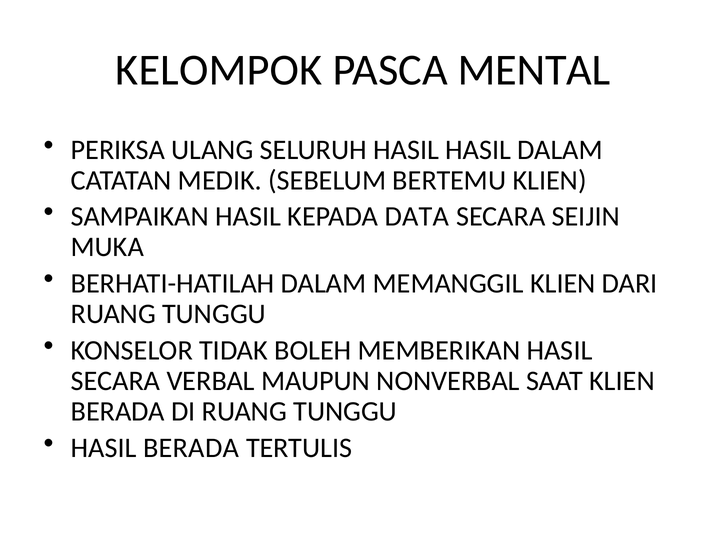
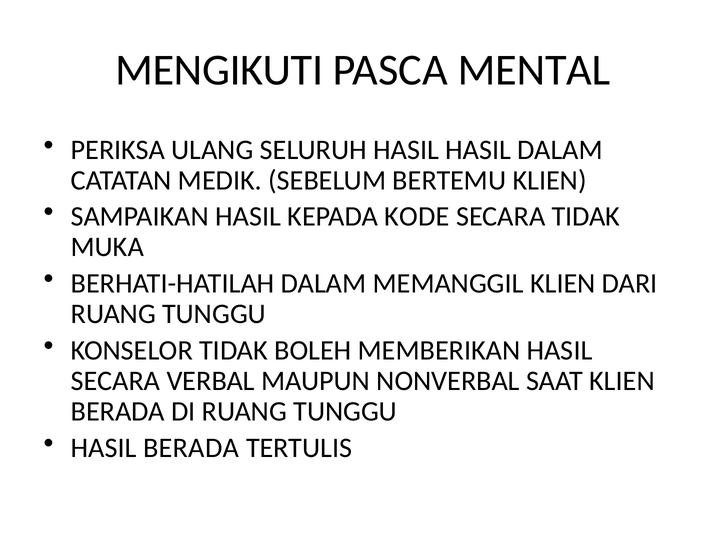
KELOMPOK: KELOMPOK -> MENGIKUTI (219, 70)
DATA: DATA -> KODE (417, 216)
SECARA SEIJIN: SEIJIN -> TIDAK (586, 216)
